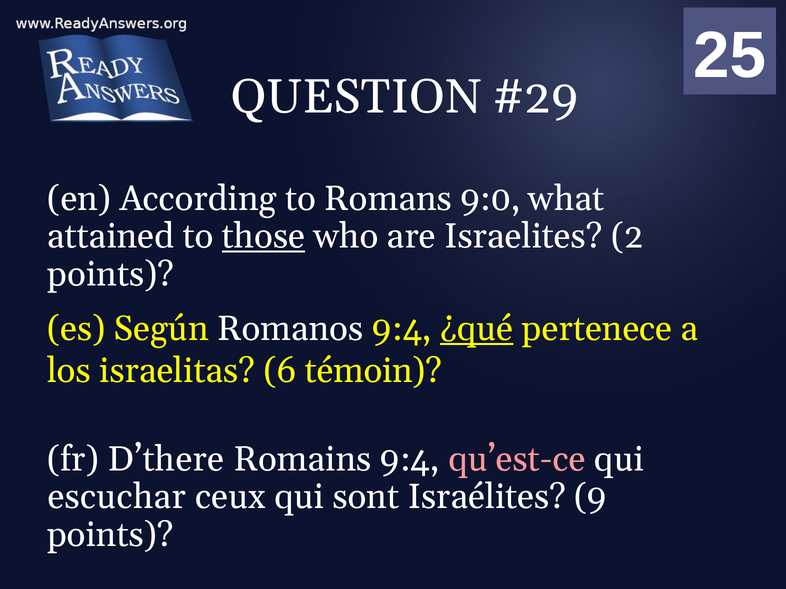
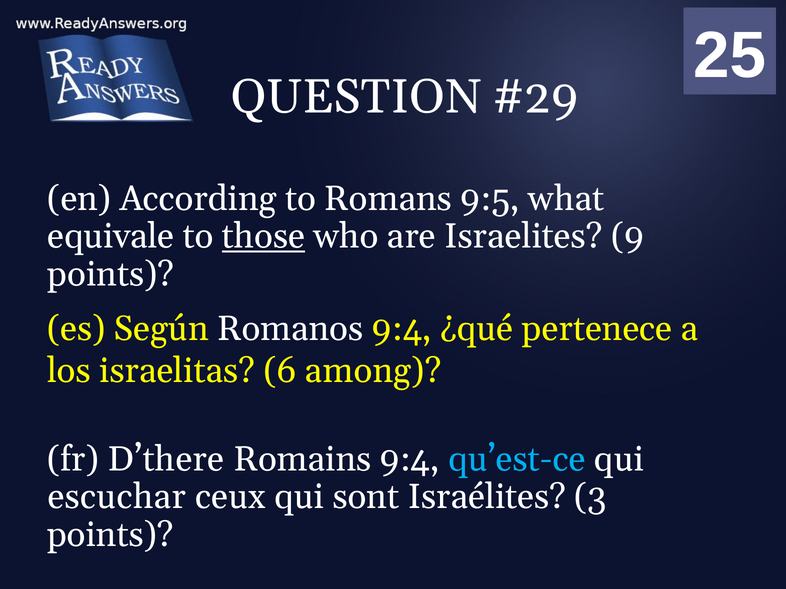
9:0: 9:0 -> 9:5 (490, 199)
attained: attained -> equivale (111, 237)
2: 2 -> 9 (628, 237)
¿qué underline: present -> none (477, 329)
témoin: témoin -> among (373, 371)
qu’est-ce colour: pink -> light blue (517, 460)
9: 9 -> 3 (590, 497)
